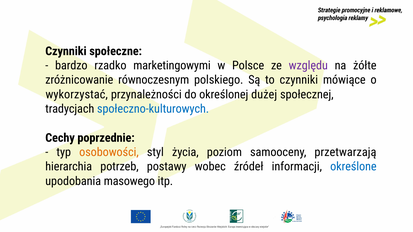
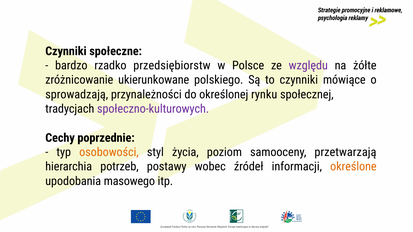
marketingowymi: marketingowymi -> przedsiębiorstw (172, 66)
równoczesnym: równoczesnym -> ukierunkowane (154, 80)
wykorzystać: wykorzystać -> sprowadzają (77, 95)
dużej: dużej -> rynku (264, 95)
społeczno-kulturowych colour: blue -> purple (153, 109)
określone colour: blue -> orange (353, 167)
